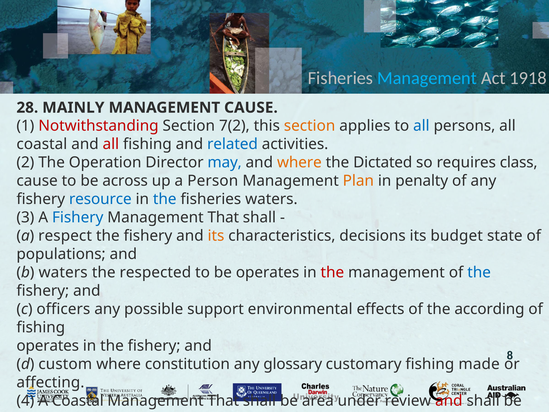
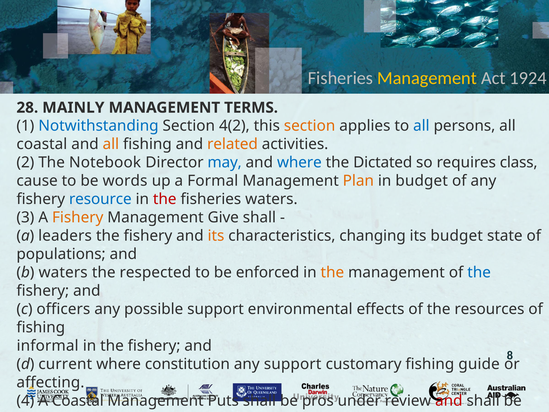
Management colour: light blue -> yellow (427, 78)
1918: 1918 -> 1924 (528, 78)
MANAGEMENT CAUSE: CAUSE -> TERMS (251, 108)
Notwithstanding colour: red -> blue (98, 126)
7(2: 7(2 -> 4(2 (234, 126)
all colour: red -> orange (111, 144)
related colour: blue -> orange (232, 144)
Operation: Operation -> Notebook (105, 162)
where colour: orange -> blue (299, 162)
across: across -> words (125, 181)
Person: Person -> Formal (213, 181)
in penalty: penalty -> budget (422, 181)
the colour: blue -> red (165, 199)
Fishery colour: blue -> orange (78, 217)
That: That -> Give (223, 217)
respect: respect -> leaders (65, 236)
decisions: decisions -> changing (373, 236)
be operates: operates -> enforced (268, 272)
the colour: red -> orange (332, 272)
according: according -> resources (489, 309)
operates: operates -> informal (48, 346)
custom: custom -> current (65, 364)
any glossary: glossary -> support (293, 364)
made: made -> guide (479, 364)
That: That -> Puts (223, 400)
area: area -> pros (318, 400)
